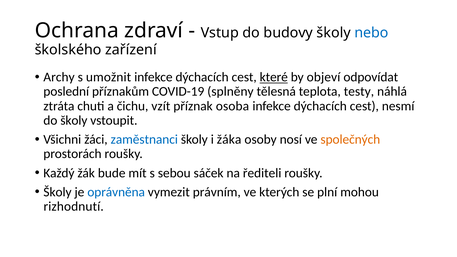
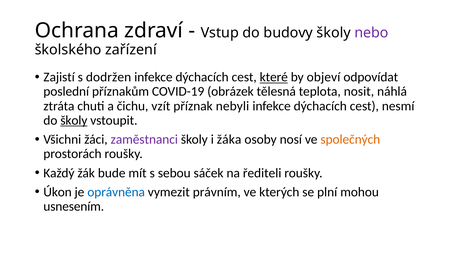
nebo colour: blue -> purple (371, 33)
Archy: Archy -> Zajistí (59, 77)
umožnit: umožnit -> dodržen (109, 77)
splněny: splněny -> obrázek (231, 92)
testy: testy -> nosit (359, 92)
osoba: osoba -> nebyli (232, 106)
školy underline: none -> present (74, 120)
zaměstnanci colour: blue -> purple (144, 139)
Školy: Školy -> Úkon (58, 192)
rizhodnutí: rizhodnutí -> usnesením (74, 206)
